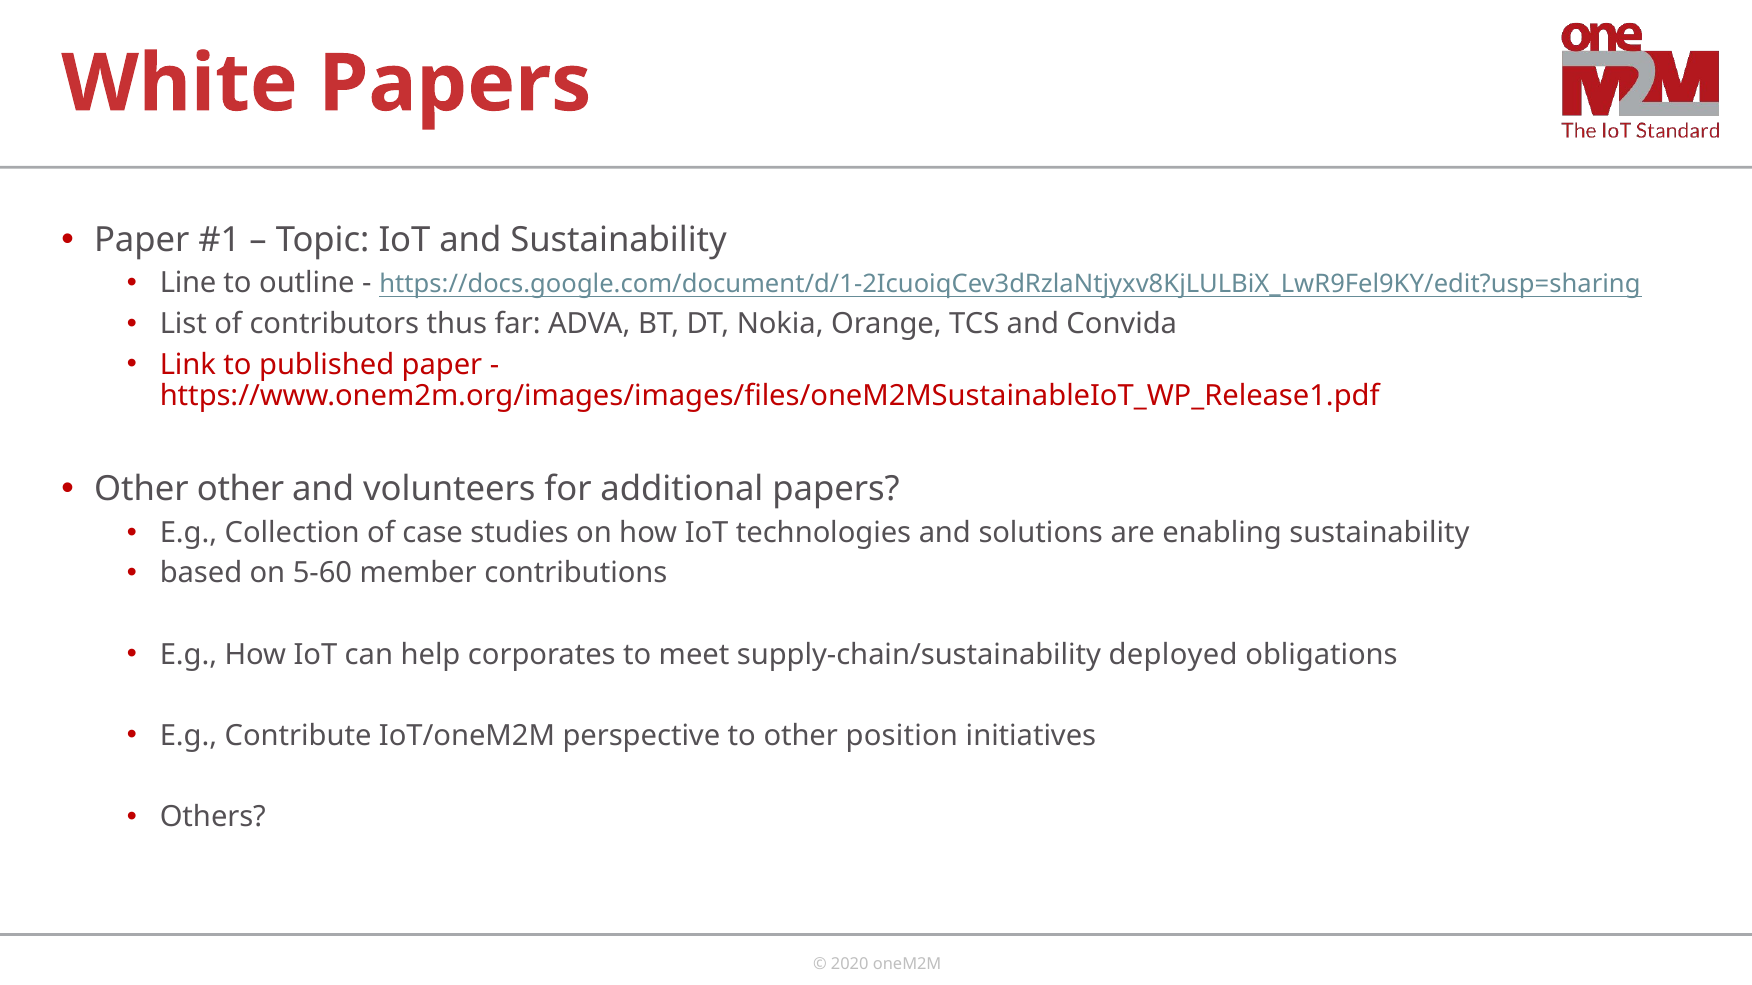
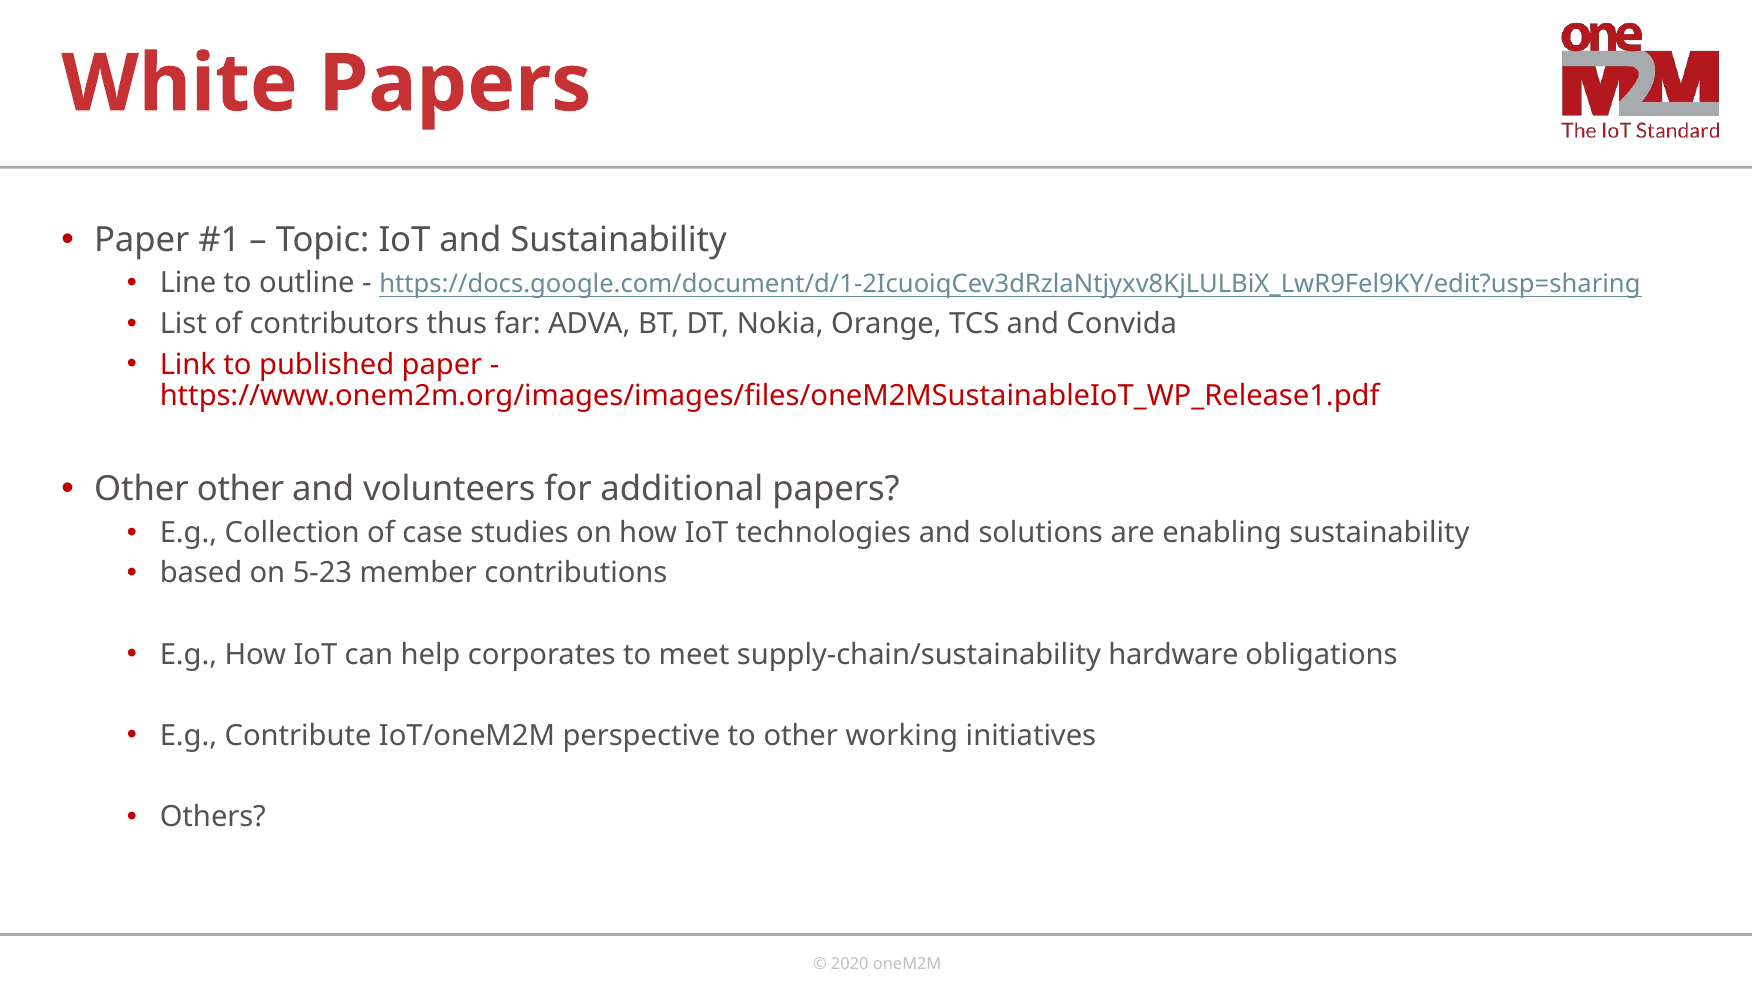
5-60: 5-60 -> 5-23 (322, 574)
deployed: deployed -> hardware (1173, 655)
position: position -> working (902, 736)
